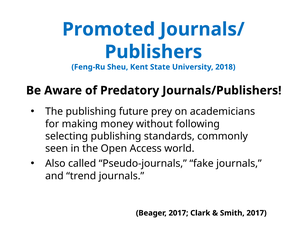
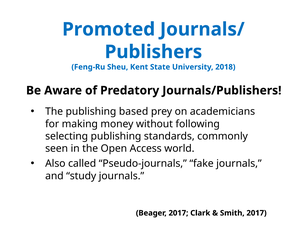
future: future -> based (134, 111)
trend: trend -> study (81, 175)
